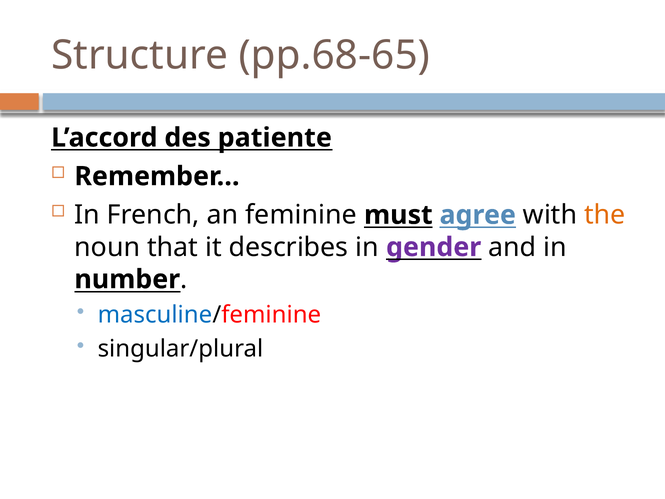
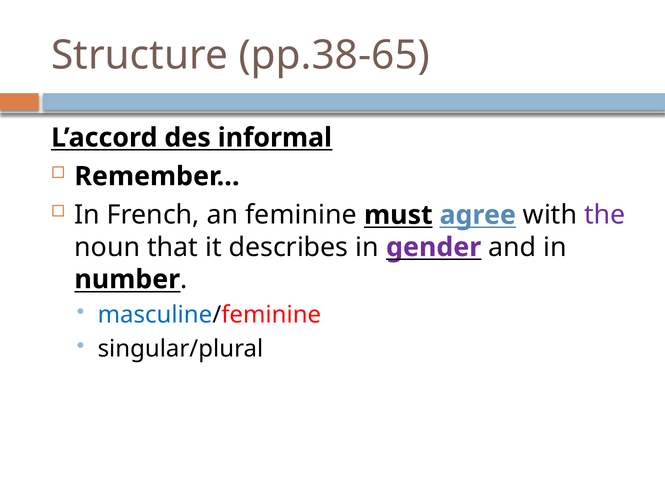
pp.68-65: pp.68-65 -> pp.38-65 (334, 55)
patiente: patiente -> informal (275, 138)
the colour: orange -> purple (605, 215)
